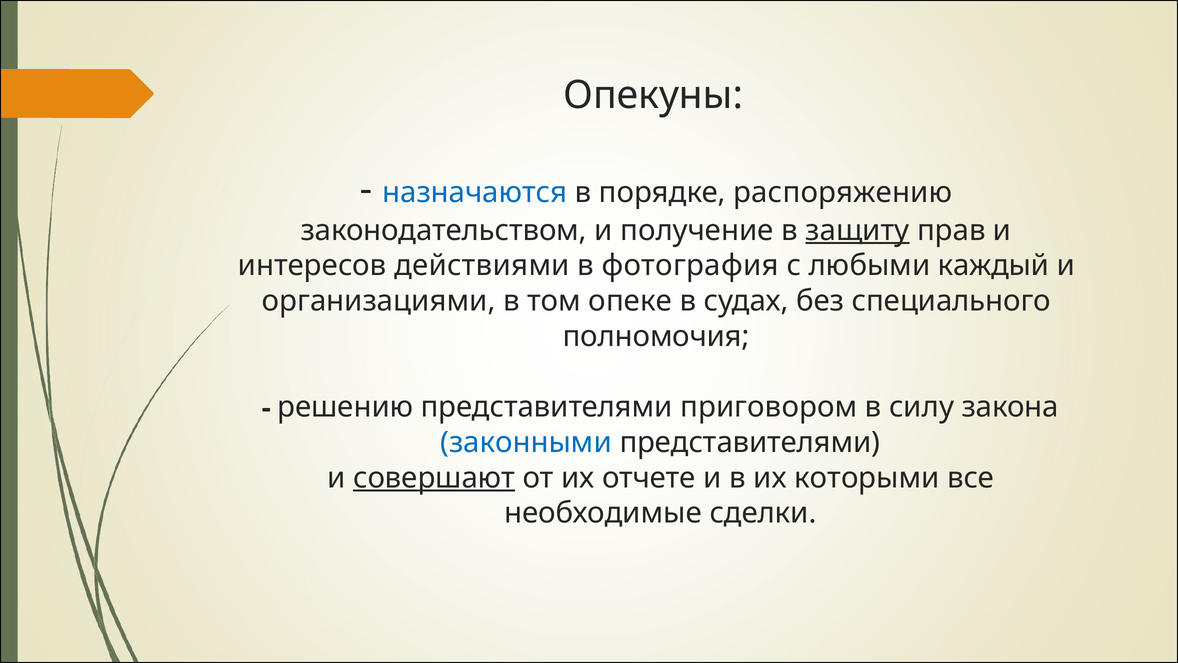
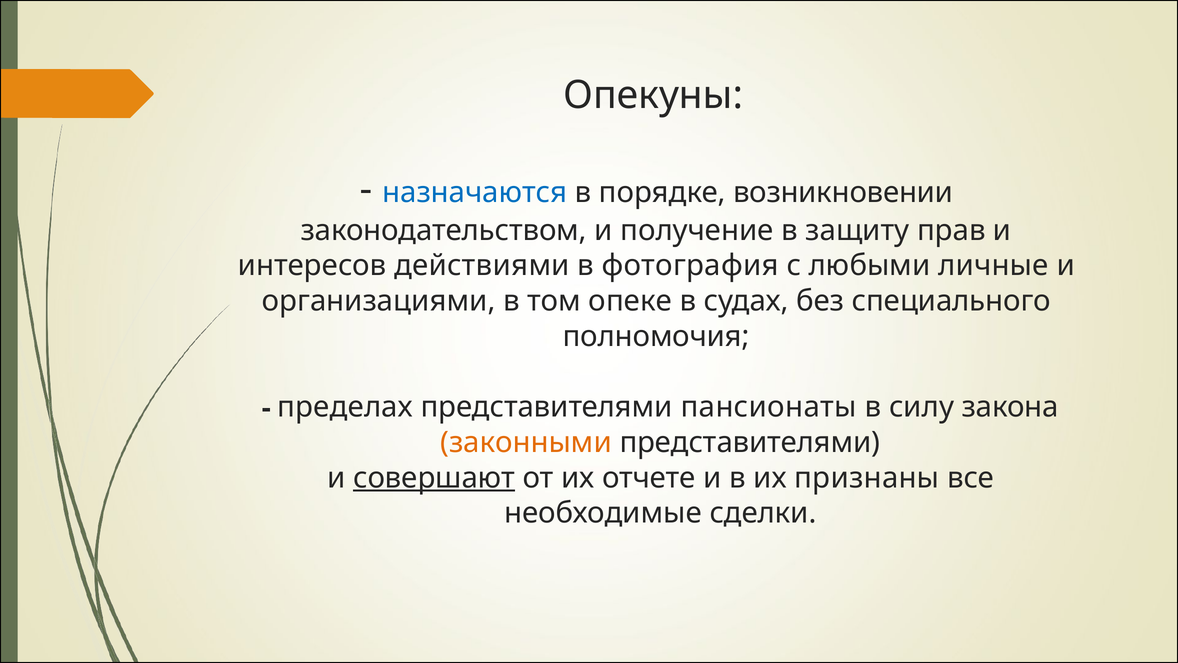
распоряжению: распоряжению -> возникновении (843, 193)
защиту underline: present -> none (857, 230)
каждый: каждый -> личные (993, 266)
решению: решению -> пределах (345, 407)
приговором: приговором -> пансионаты (769, 407)
законными colour: blue -> orange (526, 442)
которыми: которыми -> признаны (867, 478)
